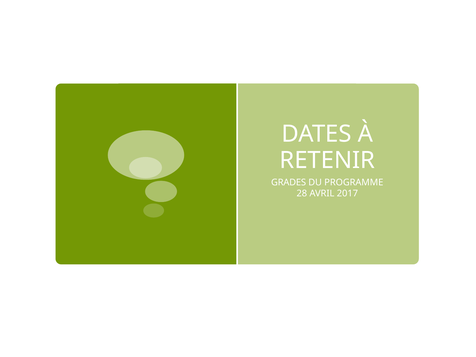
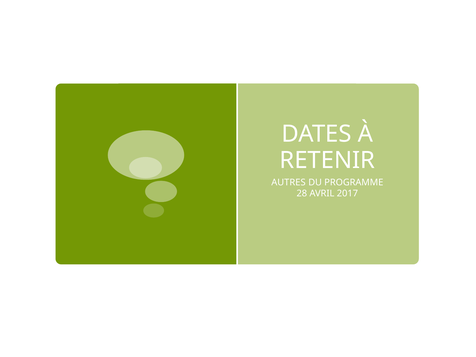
GRADES: GRADES -> AUTRES (289, 182)
